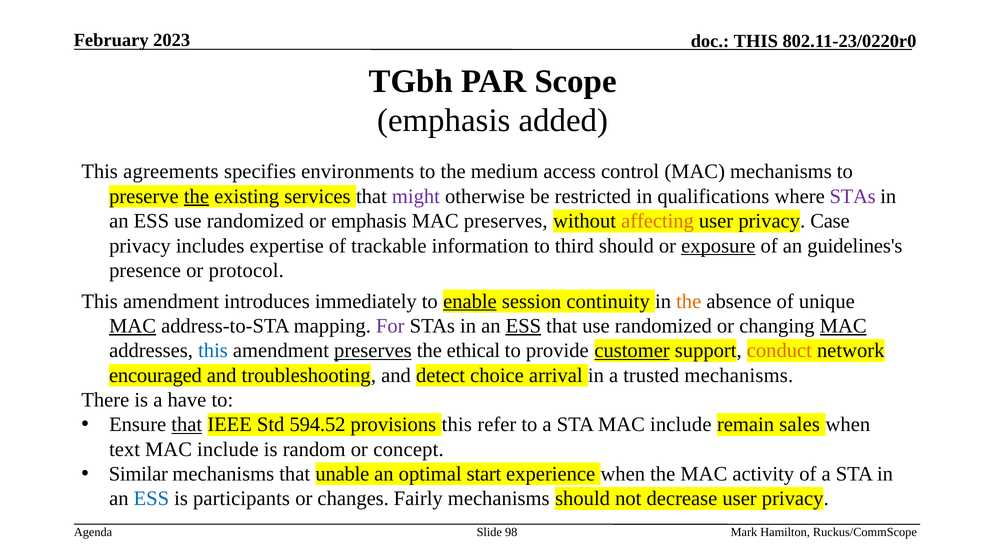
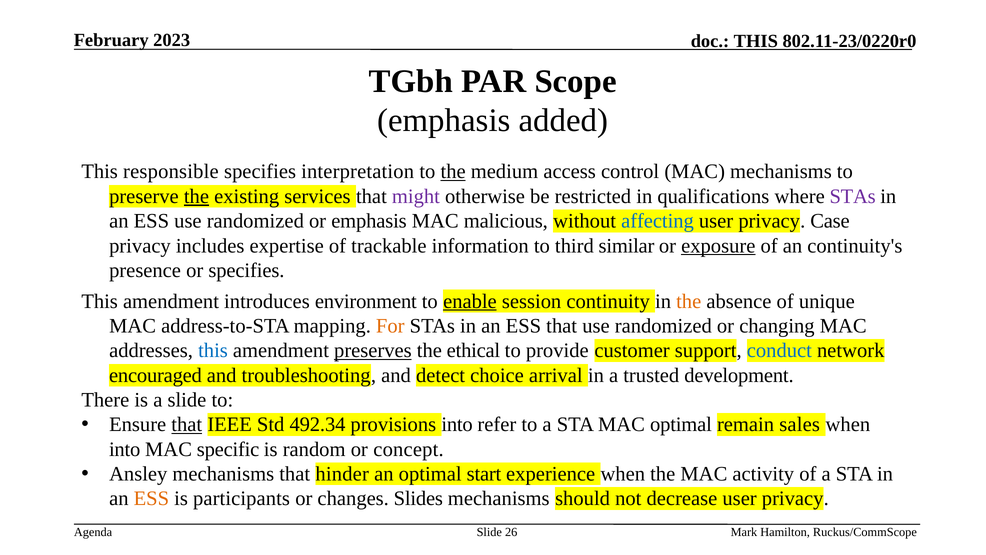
agreements: agreements -> responsible (171, 172)
environments: environments -> interpretation (358, 172)
the underline: none -> present (453, 172)
MAC preserves: preserves -> malicious (506, 221)
affecting colour: orange -> blue (658, 221)
third should: should -> similar (626, 246)
guidelines's: guidelines's -> continuity's (855, 246)
or protocol: protocol -> specifies (246, 270)
immediately: immediately -> environment (366, 301)
MAC underline: present -> none (133, 326)
For colour: purple -> orange (390, 326)
ESS underline: present -> none (523, 326)
MAC underline: present -> none (843, 326)
customer underline: present -> none (632, 350)
conduct colour: orange -> blue (779, 350)
trusted mechanisms: mechanisms -> development (739, 375)
a have: have -> slide (187, 400)
594.52: 594.52 -> 492.34 (317, 424)
provisions this: this -> into (457, 424)
STA MAC include: include -> optimal (681, 424)
text: text -> into (125, 449)
include: include -> specific (228, 449)
Similar: Similar -> Ansley (138, 474)
unable: unable -> hinder (342, 474)
ESS colour: blue -> orange (151, 498)
Fairly: Fairly -> Slides (418, 498)
98: 98 -> 26 (511, 532)
